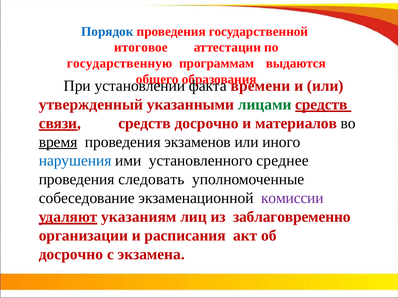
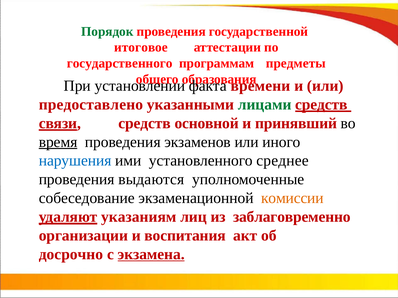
Порядок colour: blue -> green (107, 32)
государственную: государственную -> государственного (120, 63)
выдаются: выдаются -> предметы (296, 63)
утвержденный: утвержденный -> предоставлено (91, 105)
средств досрочно: досрочно -> основной (207, 123)
материалов: материалов -> принявший (296, 123)
следовать: следовать -> выдаются (151, 180)
комиссии colour: purple -> orange (292, 198)
расписания: расписания -> воспитания (185, 236)
экзамена underline: none -> present (151, 255)
